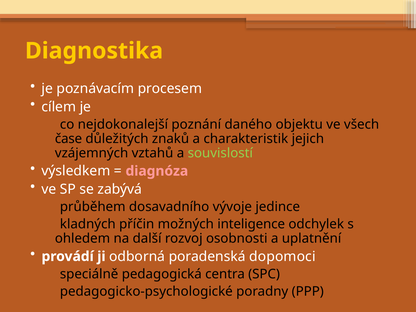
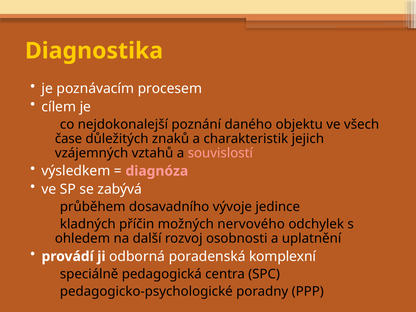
souvislostí colour: light green -> pink (220, 153)
inteligence: inteligence -> nervového (251, 224)
dopomoci: dopomoci -> komplexní (283, 256)
